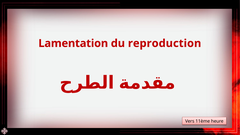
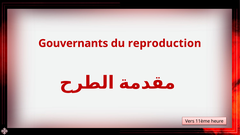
Lamentation: Lamentation -> Gouvernants (73, 43)
